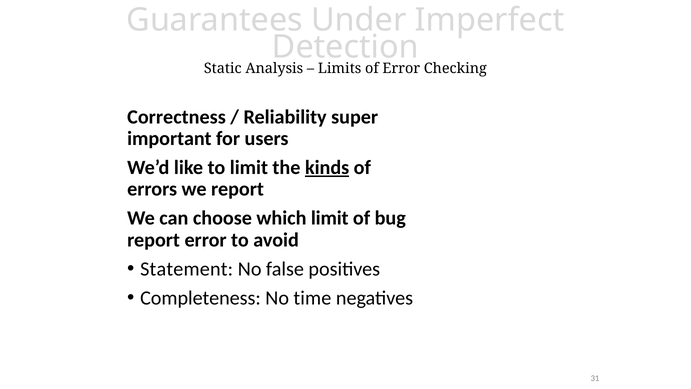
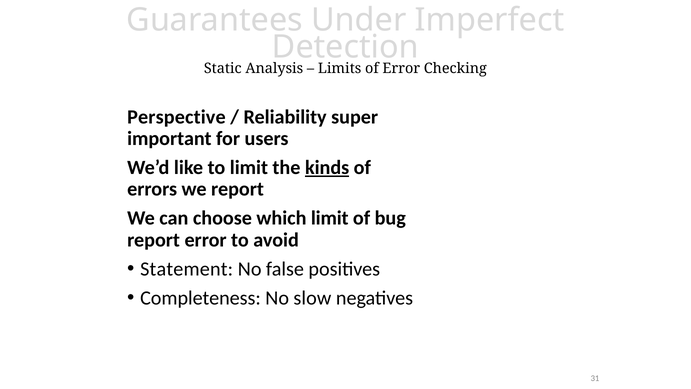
Correctness: Correctness -> Perspective (176, 117)
time: time -> slow (312, 298)
